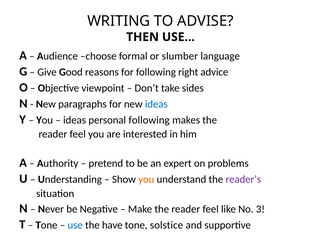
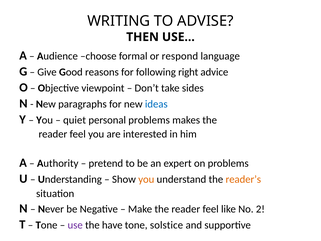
slumber: slumber -> respond (180, 56)
ideas: ideas -> quiet (75, 120)
personal following: following -> problems (149, 120)
reader’s colour: purple -> orange (243, 179)
3: 3 -> 2 (260, 209)
use colour: blue -> purple (75, 225)
